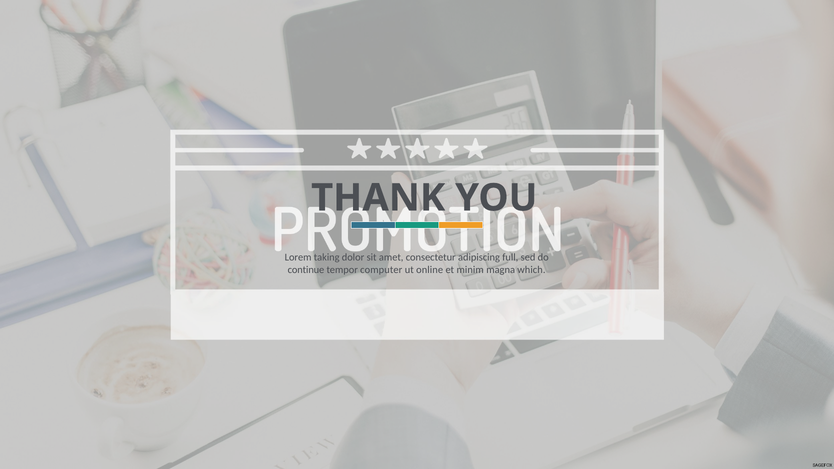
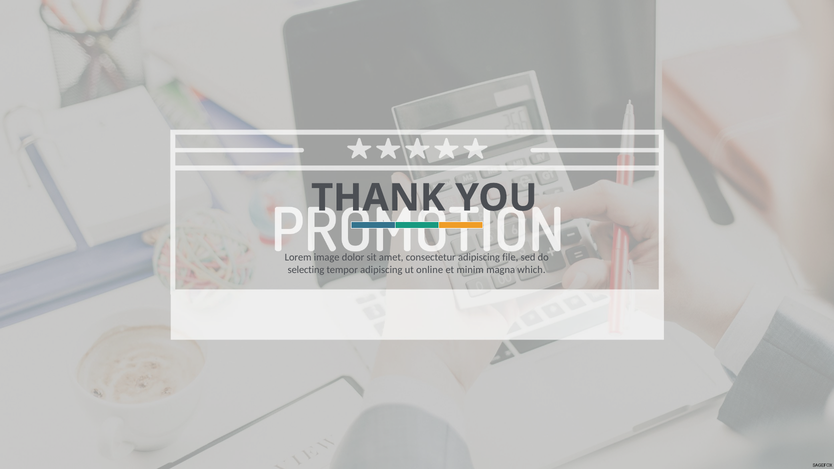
taking: taking -> image (327, 257)
full: full -> file (510, 257)
continue: continue -> selecting (306, 270)
tempor computer: computer -> adipiscing (381, 270)
